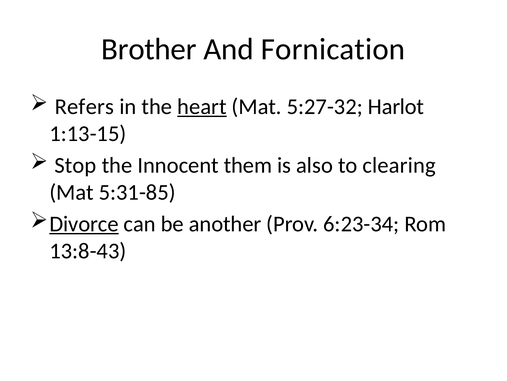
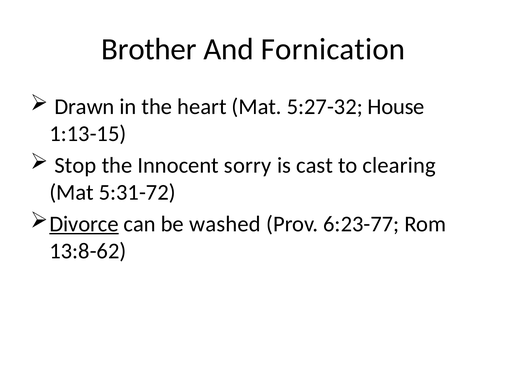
Refers: Refers -> Drawn (85, 106)
heart underline: present -> none (202, 106)
Harlot: Harlot -> House (396, 106)
them: them -> sorry (248, 165)
also: also -> cast (315, 165)
5:31-85: 5:31-85 -> 5:31-72 (137, 192)
another: another -> washed (225, 224)
6:23-34: 6:23-34 -> 6:23-77 (361, 224)
13:8-43: 13:8-43 -> 13:8-62 (88, 251)
